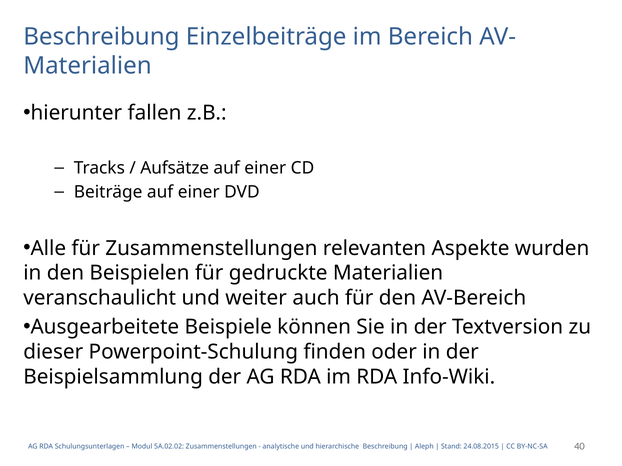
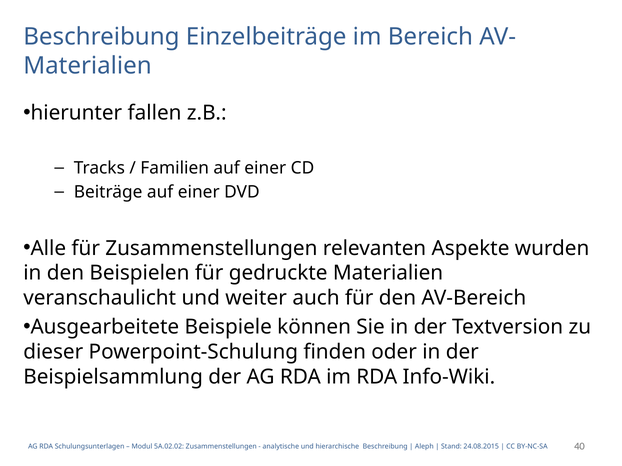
Aufsätze: Aufsätze -> Familien (175, 168)
